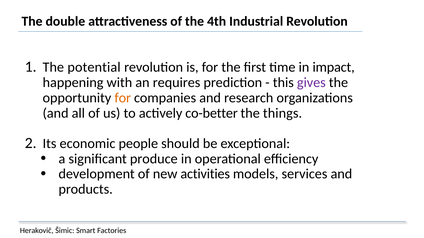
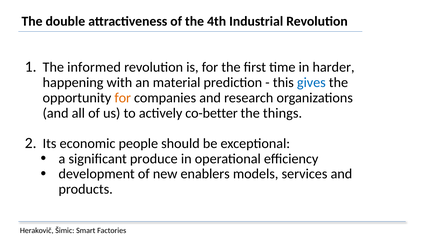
potential: potential -> informed (94, 67)
impact: impact -> harder (334, 67)
requires: requires -> material (177, 83)
gives colour: purple -> blue (311, 83)
activities: activities -> enablers (205, 174)
